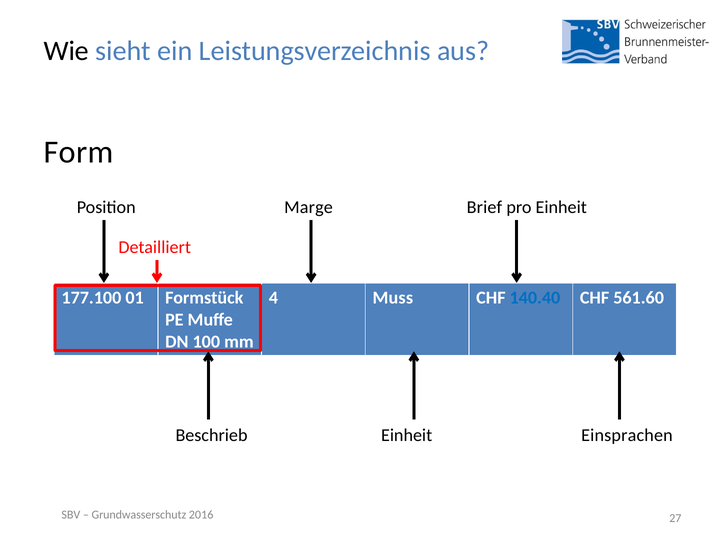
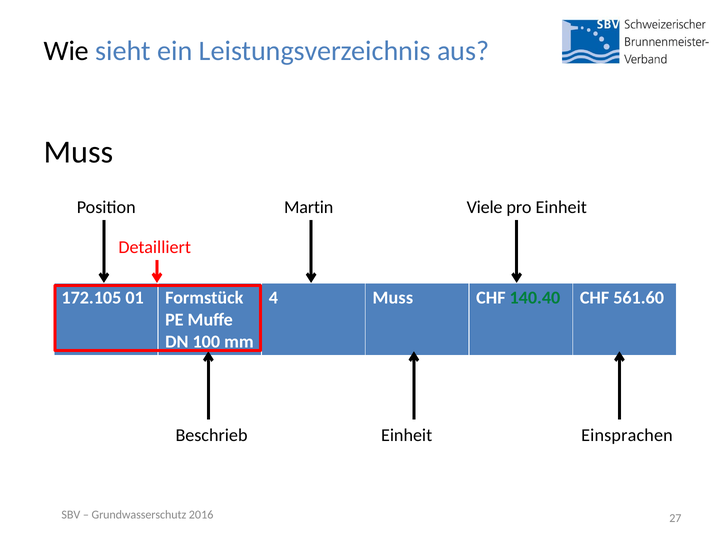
Form: Form -> Muss (79, 152)
Marge: Marge -> Martin (309, 208)
Brief: Brief -> Viele (485, 208)
177.100: 177.100 -> 172.105 (91, 298)
140.40 colour: blue -> green (535, 298)
